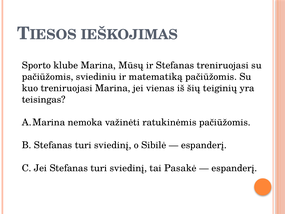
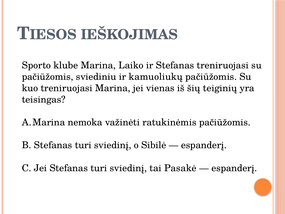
Mūsų: Mūsų -> Laiko (131, 65)
matematiką: matematiką -> kamuoliukų (156, 77)
